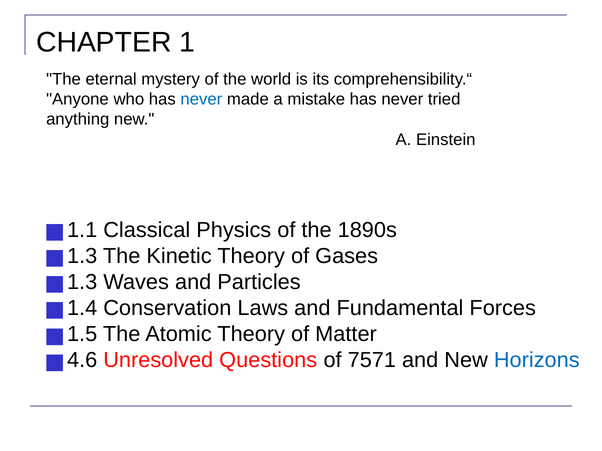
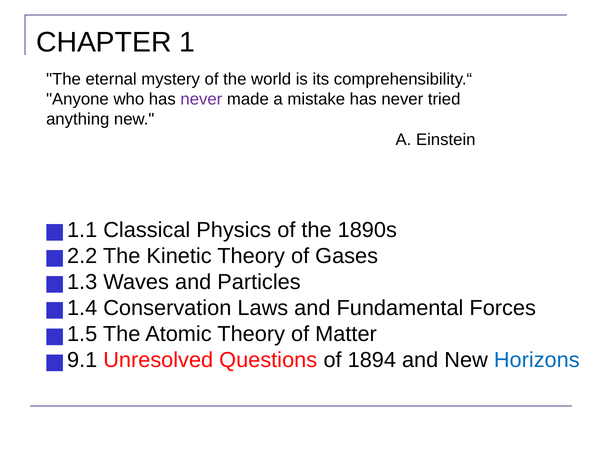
never colour: blue -> purple (201, 99)
1.3: 1.3 -> 2.2 (82, 256)
4.6: 4.6 -> 9.1 (82, 361)
7571: 7571 -> 1894 (372, 361)
